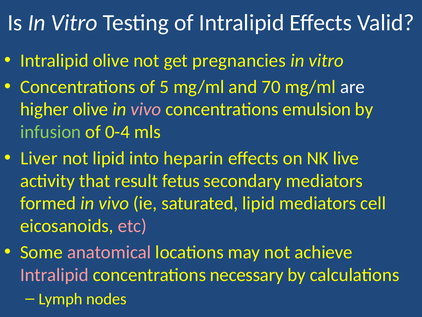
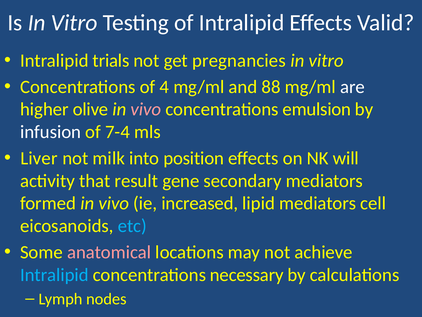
Intralipid olive: olive -> trials (111, 60)
5: 5 -> 4 (164, 87)
70: 70 -> 88 (271, 87)
infusion colour: light green -> white (51, 132)
0-4: 0-4 -> 7-4 (117, 132)
not lipid: lipid -> milk (109, 158)
heparin: heparin -> position (194, 158)
live: live -> will (346, 158)
fetus: fetus -> gene (181, 181)
saturated: saturated -> increased (200, 203)
etc colour: pink -> light blue (132, 226)
Intralipid colour: pink -> light blue (54, 274)
